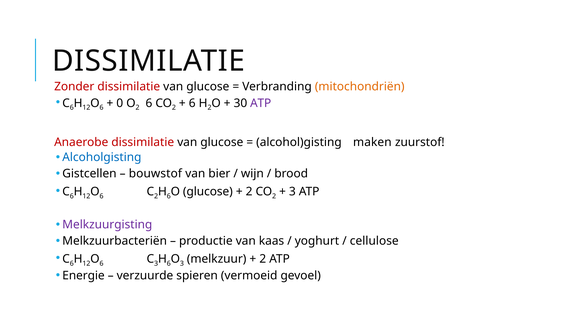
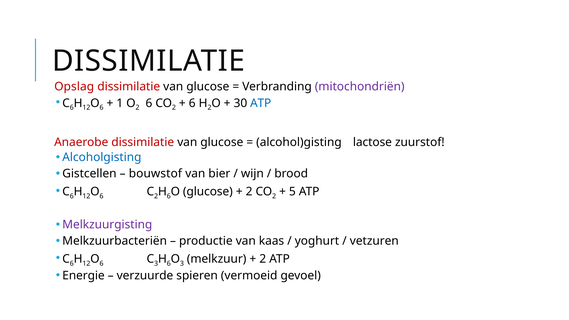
Zonder: Zonder -> Opslag (74, 87)
mitochondriën colour: orange -> purple (360, 87)
0: 0 -> 1 (120, 103)
ATP colour: purple -> blue (261, 103)
maken: maken -> lactose (372, 142)
3: 3 -> 5 (292, 192)
cellulose: cellulose -> vetzuren (374, 241)
